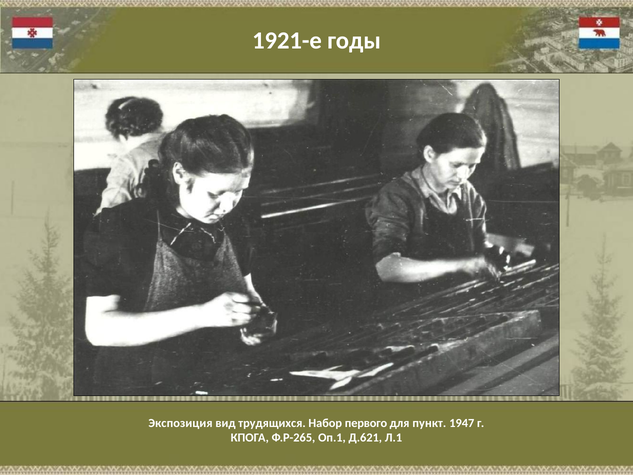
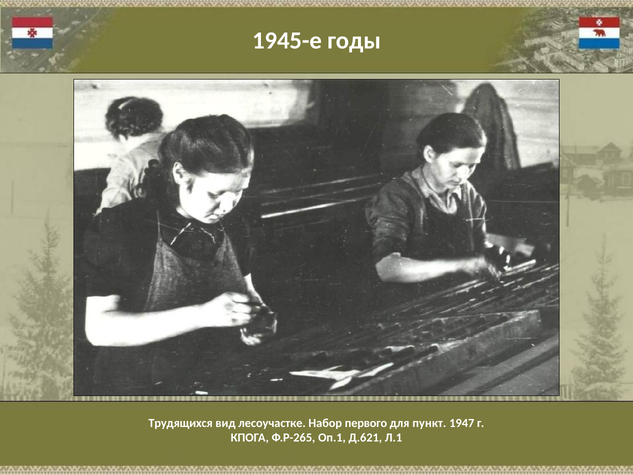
1921-е: 1921-е -> 1945-е (287, 41)
Экспозиция: Экспозиция -> Трудящихся (181, 423)
трудящихся: трудящихся -> лесоучастке (272, 423)
